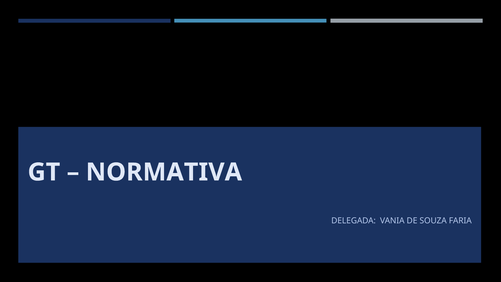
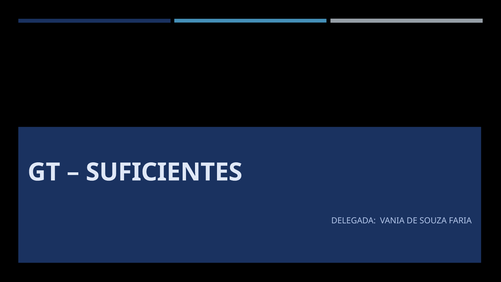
NORMATIVA: NORMATIVA -> SUFICIENTES (164, 172)
